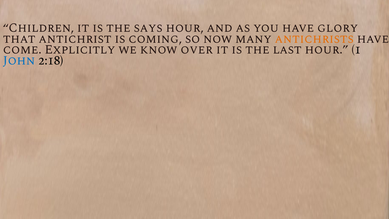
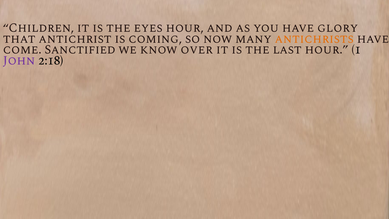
says: says -> eyes (148, 28)
Explicitly: Explicitly -> Sanctified (80, 49)
John colour: blue -> purple (19, 60)
